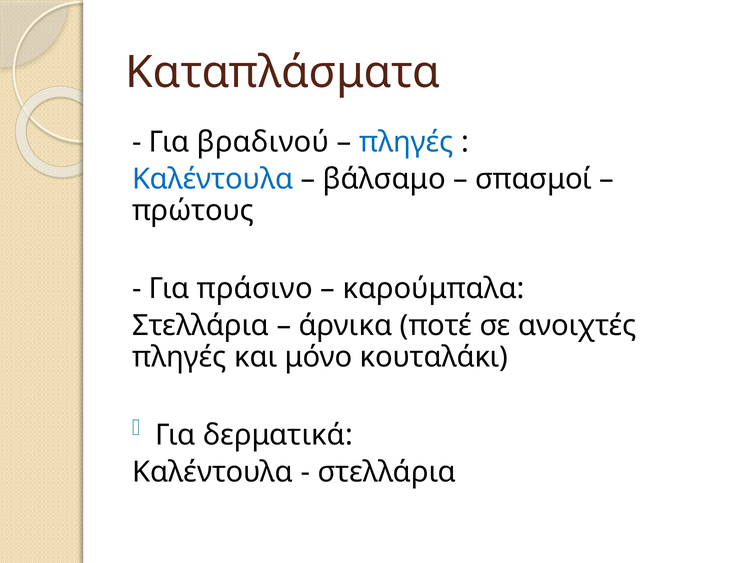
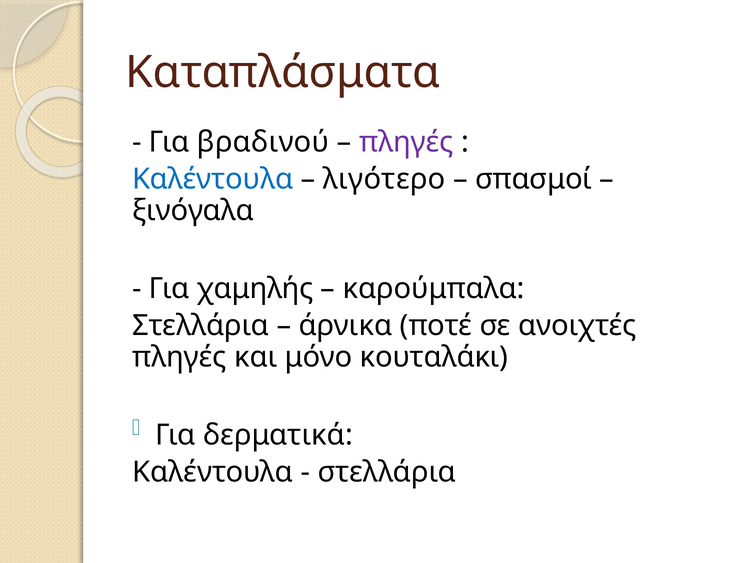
πληγές colour: blue -> purple (406, 142)
βάλσαμο: βάλσαμο -> λιγότερο (384, 179)
πρώτους: πρώτους -> ξινόγαλα (193, 211)
πράσινο: πράσινο -> χαμηλής (255, 289)
